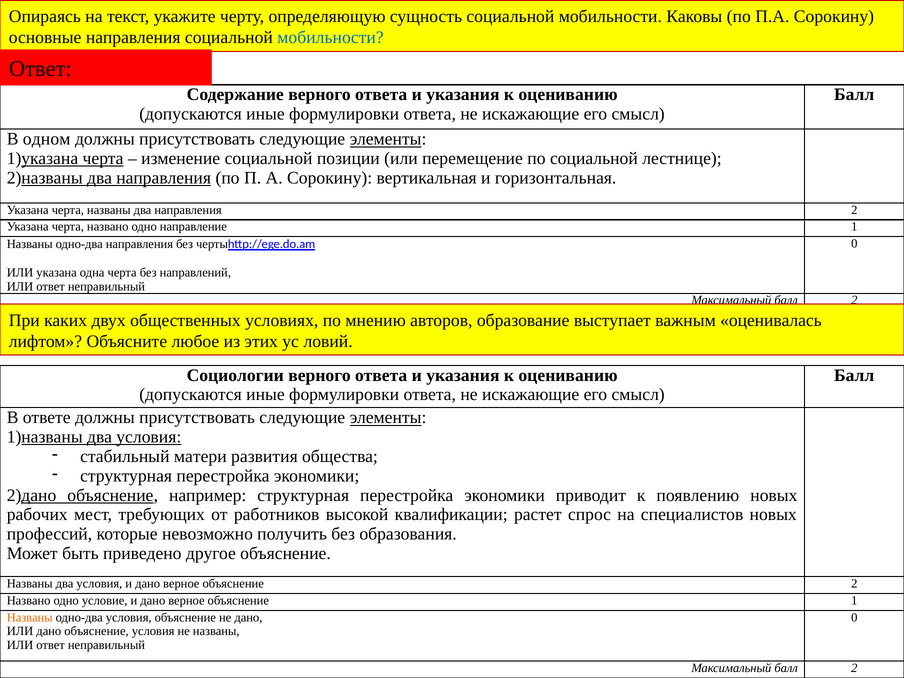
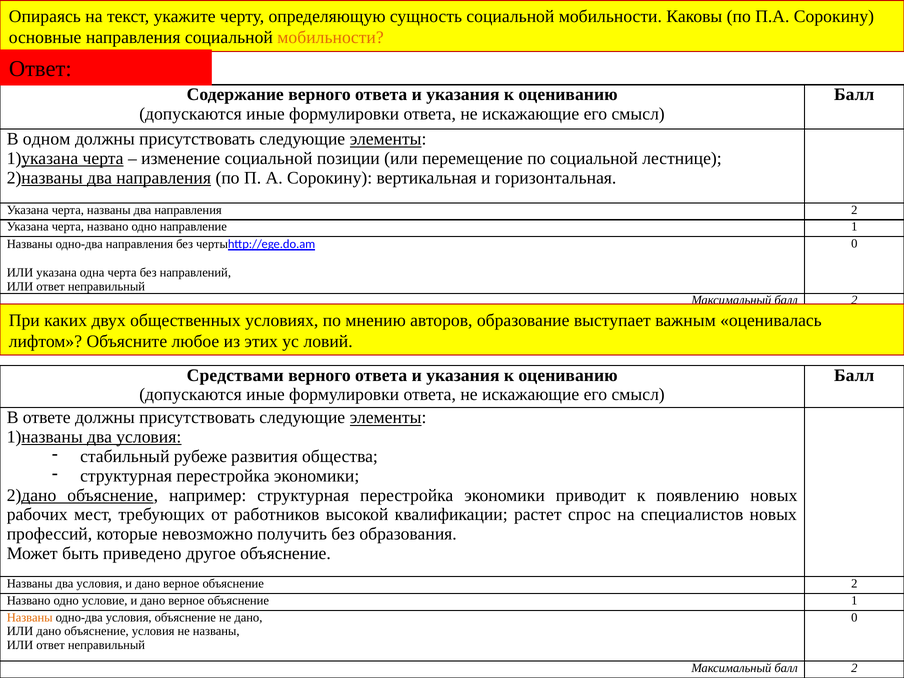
мобильности colour: blue -> orange (330, 38)
Социологии: Социологии -> Средствами (235, 375)
матери: матери -> рубеже (200, 456)
